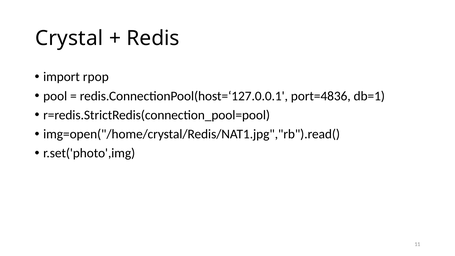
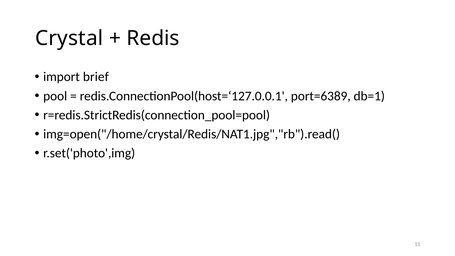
rpop: rpop -> brief (96, 77)
port=4836: port=4836 -> port=6389 (321, 96)
